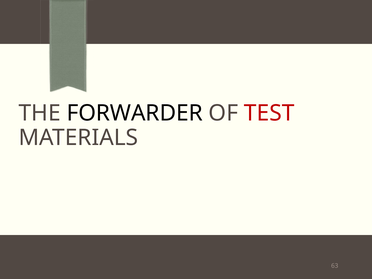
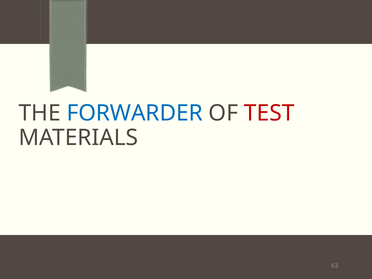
FORWARDER colour: black -> blue (135, 113)
